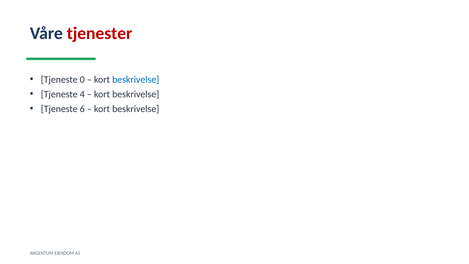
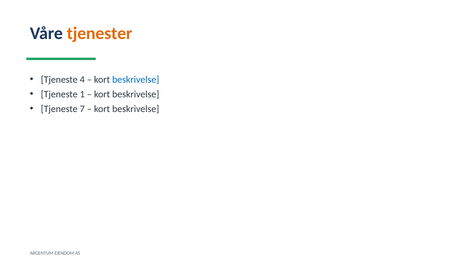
tjenester colour: red -> orange (100, 33)
0: 0 -> 4 (82, 79)
4: 4 -> 1 (82, 94)
6: 6 -> 7 (82, 109)
